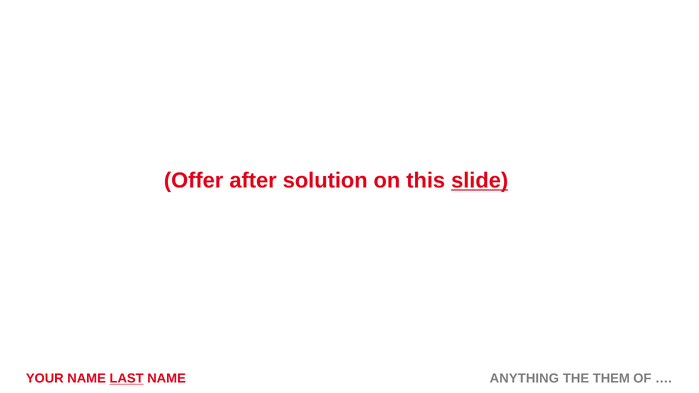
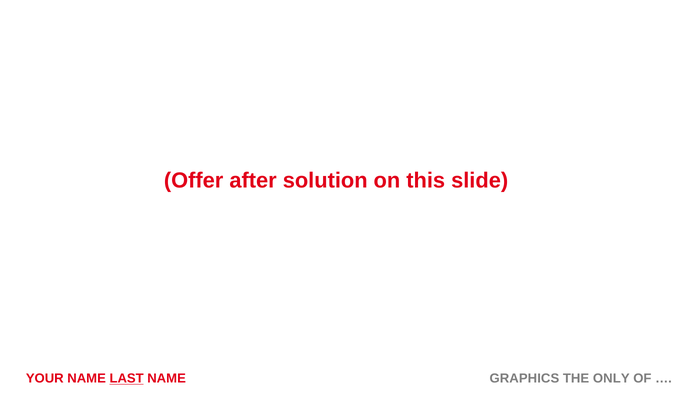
slide underline: present -> none (480, 181)
ANYTHING: ANYTHING -> GRAPHICS (524, 379)
THEM: THEM -> ONLY (611, 379)
